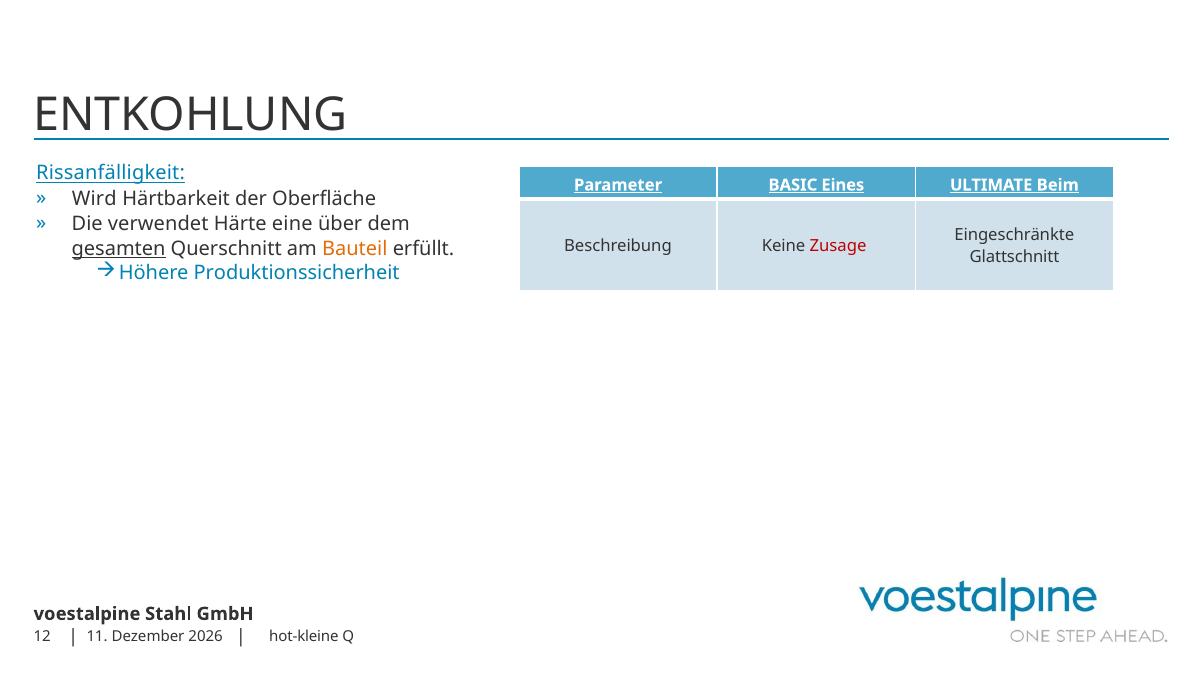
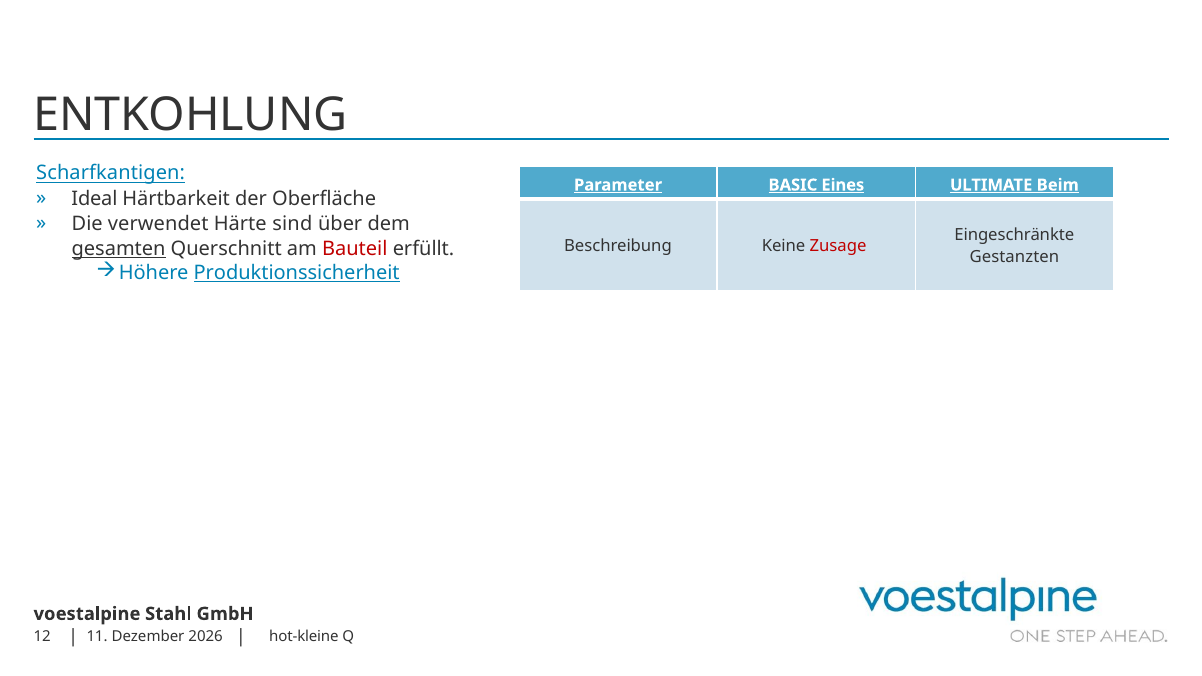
Rissanfälligkeit: Rissanfälligkeit -> Scharfkantigen (111, 173)
Wird: Wird -> Ideal (94, 198)
eine: eine -> sind (292, 224)
Bauteil colour: orange -> red (355, 249)
Glattschnitt: Glattschnitt -> Gestanzten (1014, 257)
Produktionssicherheit underline: none -> present (297, 273)
